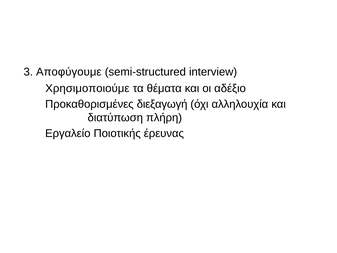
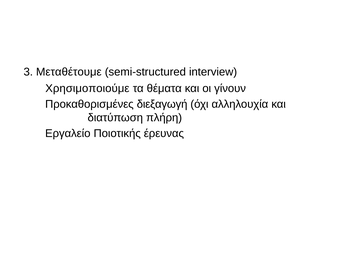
Αποφύγουμε: Αποφύγουμε -> Μεταθέτουμε (69, 72)
αδέξιο: αδέξιο -> γίνουν (230, 88)
